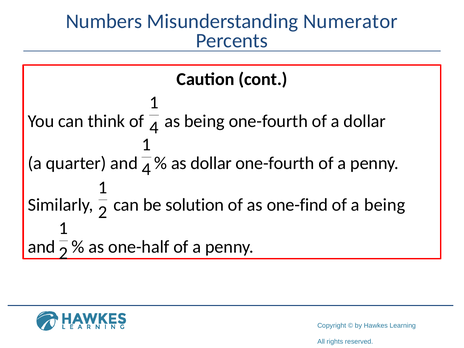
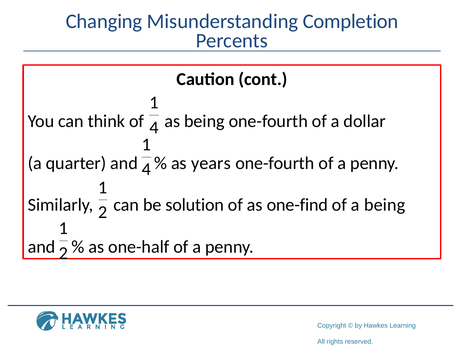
Numbers: Numbers -> Changing (104, 22)
Numerator: Numerator -> Completion (351, 22)
as dollar: dollar -> years (211, 163)
